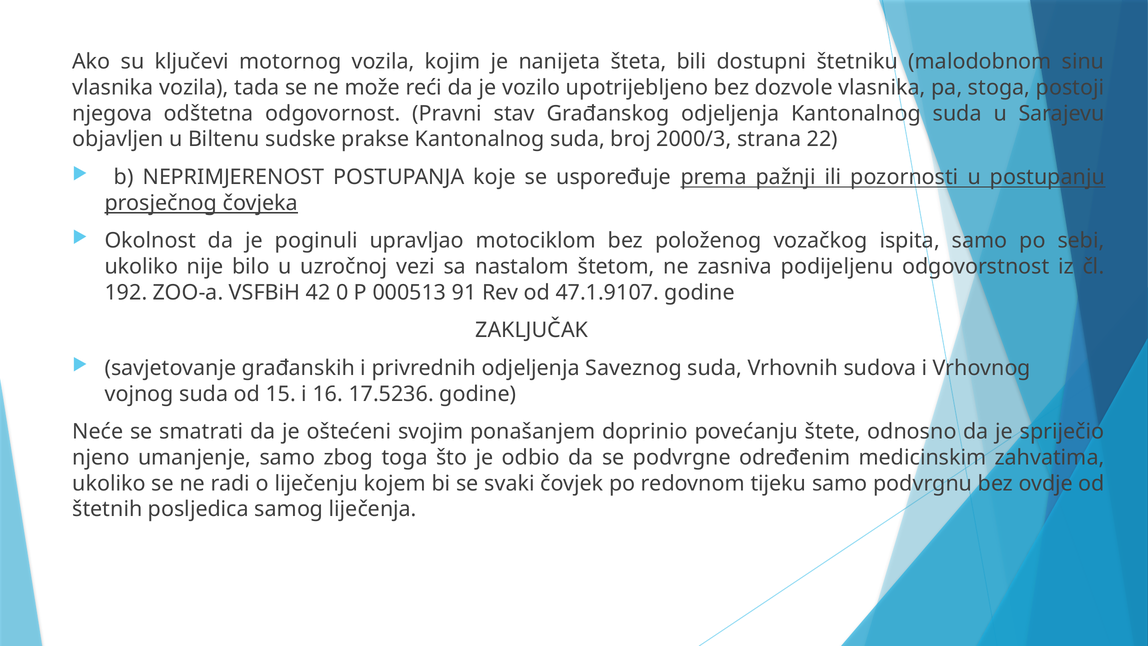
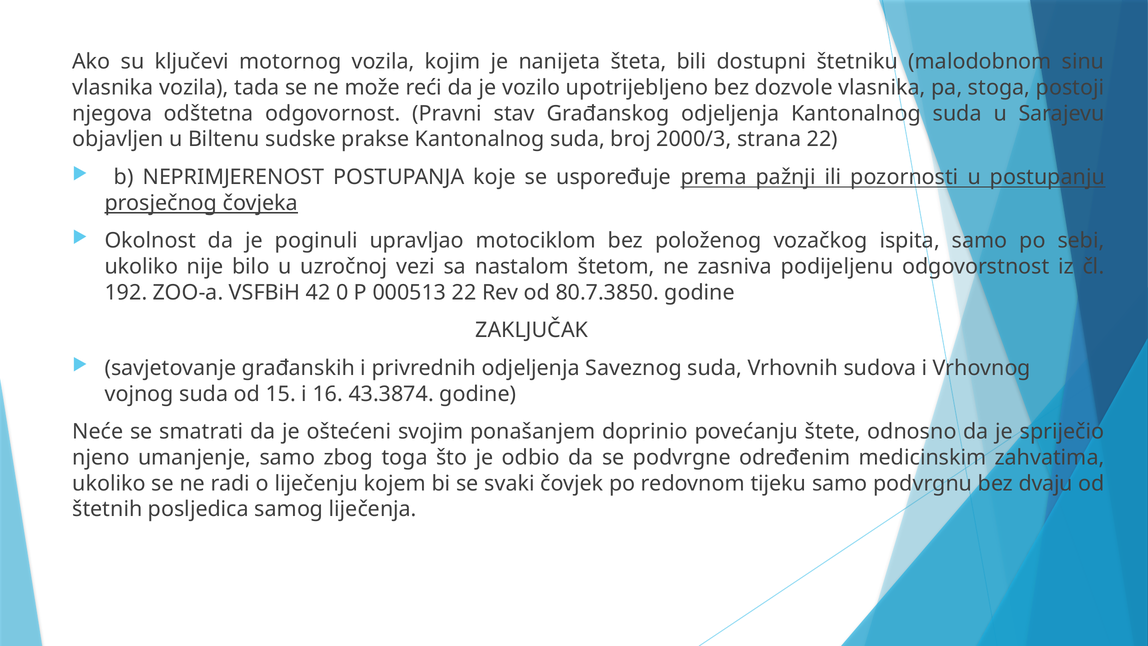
000513 91: 91 -> 22 (464, 292)
47.1.9107: 47.1.9107 -> 80.7.3850 (607, 292)
17.5236: 17.5236 -> 43.3874 (391, 394)
ovdje: ovdje -> dvaju (1046, 483)
